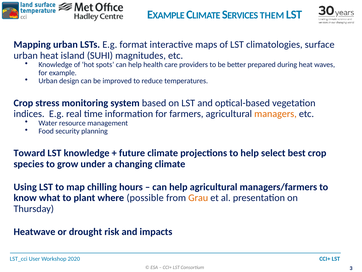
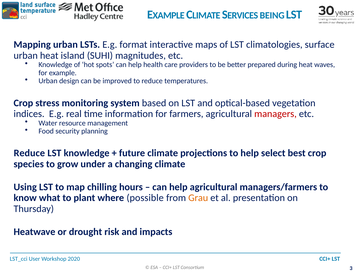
THEM: THEM -> BEING (272, 16)
managers colour: orange -> red (275, 114)
Toward: Toward -> Reduce (29, 153)
